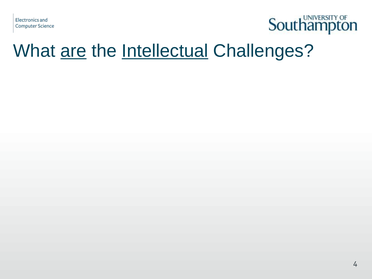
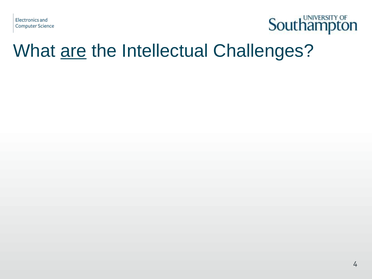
Intellectual underline: present -> none (165, 51)
